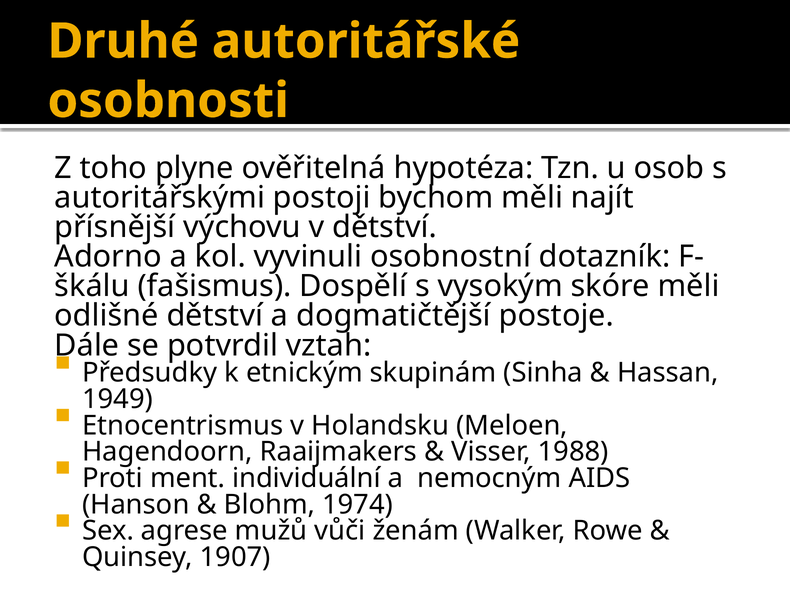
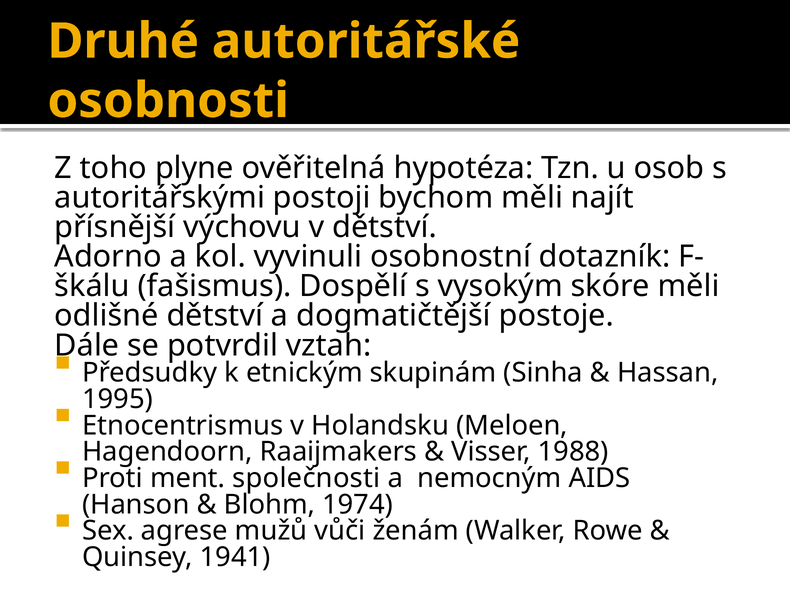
1949: 1949 -> 1995 (118, 399)
individuální: individuální -> společnosti (306, 478)
1907: 1907 -> 1941 (235, 557)
